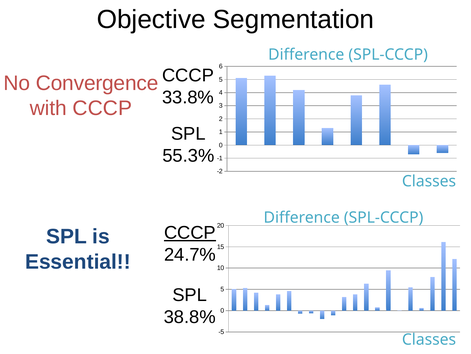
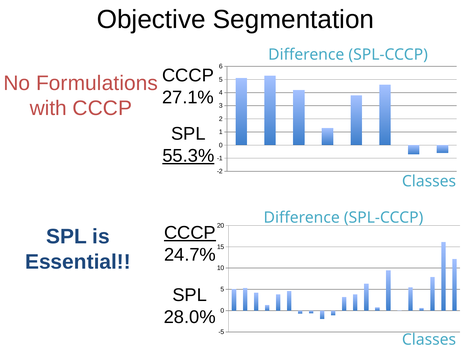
Convergence: Convergence -> Formulations (97, 83)
33.8%: 33.8% -> 27.1% (188, 97)
55.3% underline: none -> present (188, 155)
38.8%: 38.8% -> 28.0% (190, 316)
